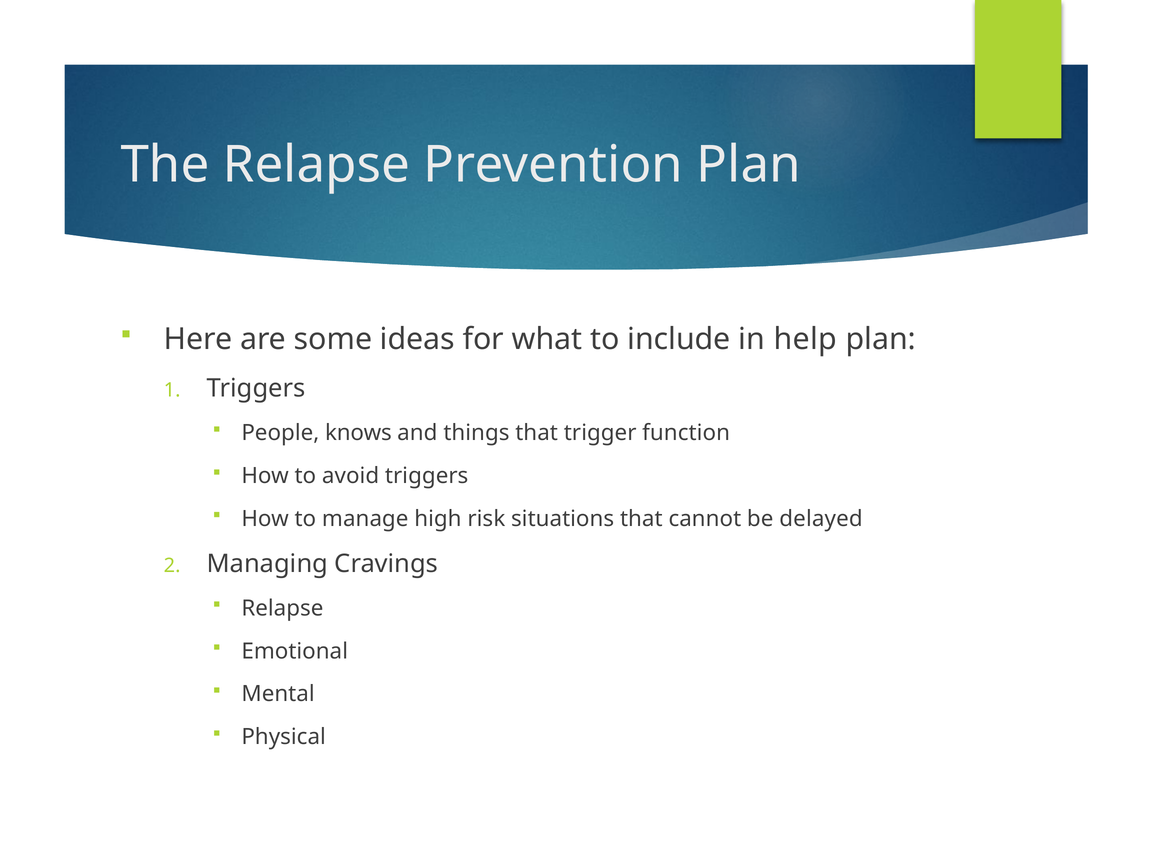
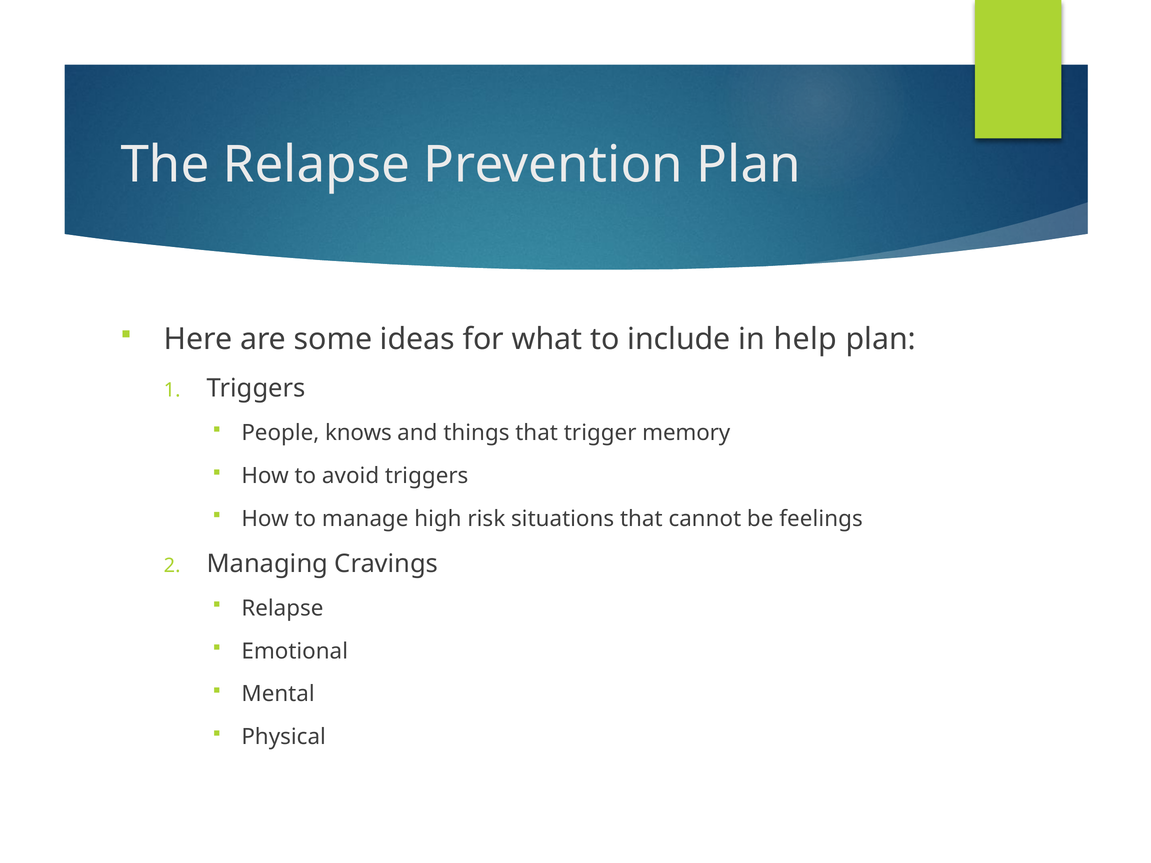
function: function -> memory (686, 433)
delayed: delayed -> feelings (821, 519)
